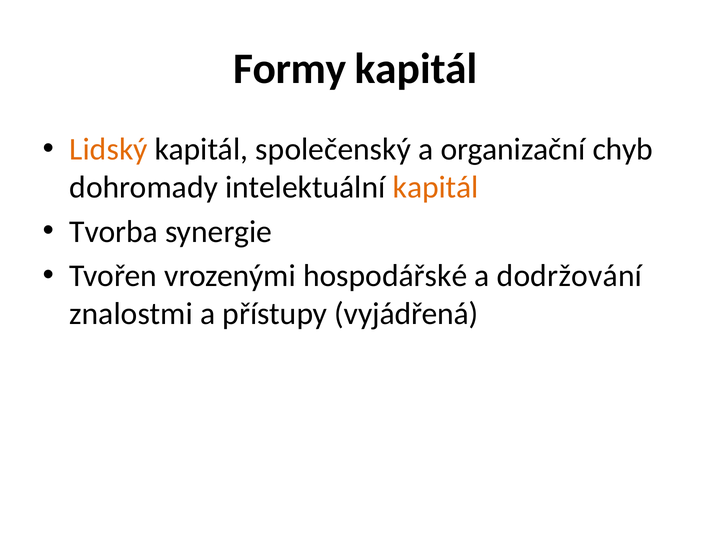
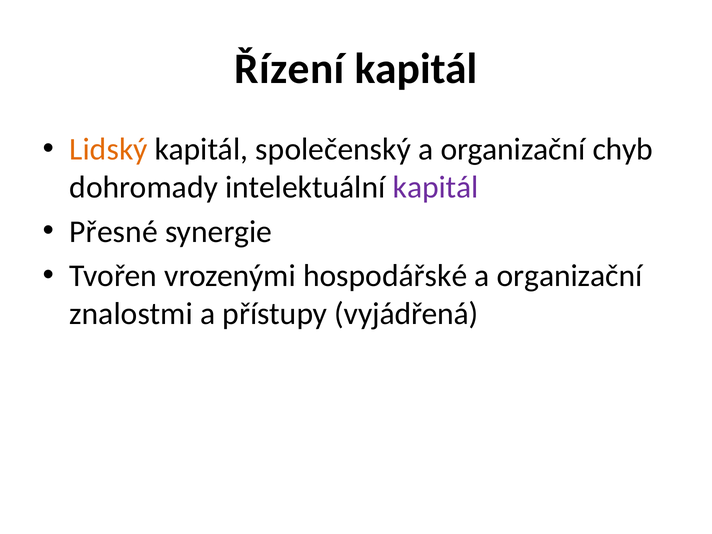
Formy: Formy -> Řízení (289, 69)
kapitál colour: orange -> purple (436, 187)
Tvorba: Tvorba -> Přesné (114, 232)
dodržování: dodržování -> organizační (570, 276)
